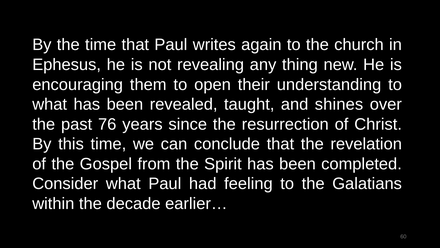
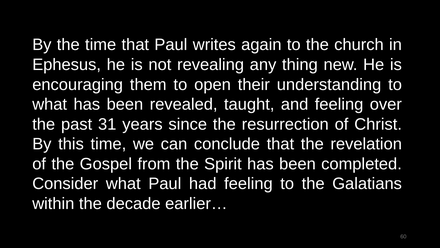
and shines: shines -> feeling (339, 104)
76: 76 -> 31 (107, 124)
